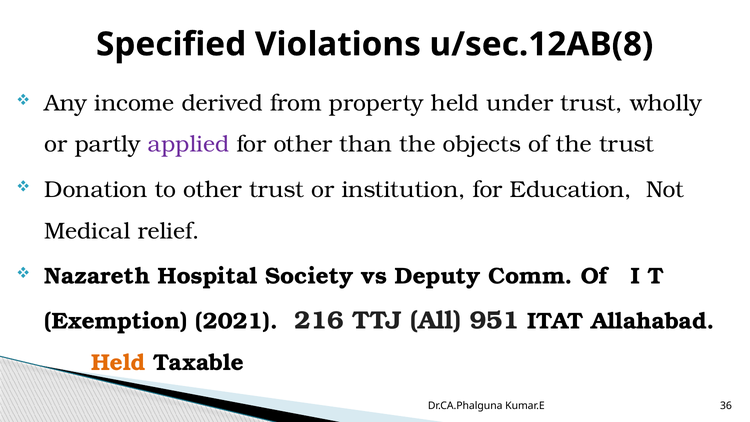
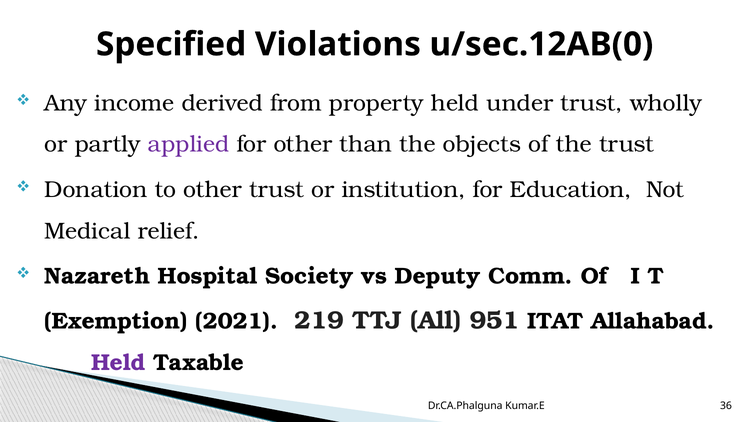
u/sec.12AB(8: u/sec.12AB(8 -> u/sec.12AB(0 (541, 44)
216: 216 -> 219 (319, 320)
Held colour: orange -> purple (118, 363)
